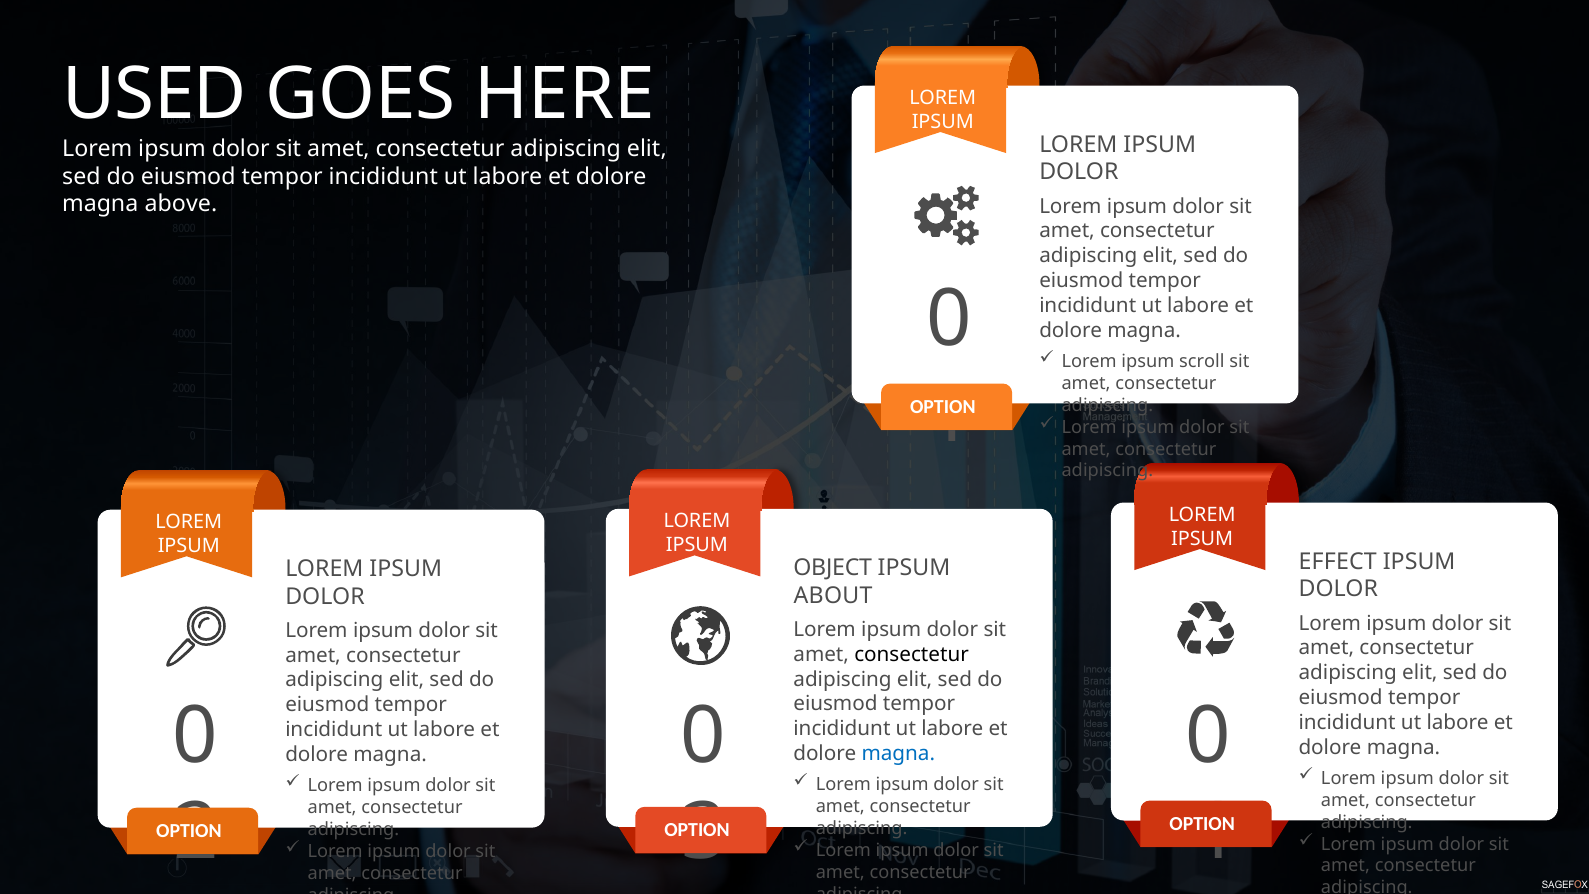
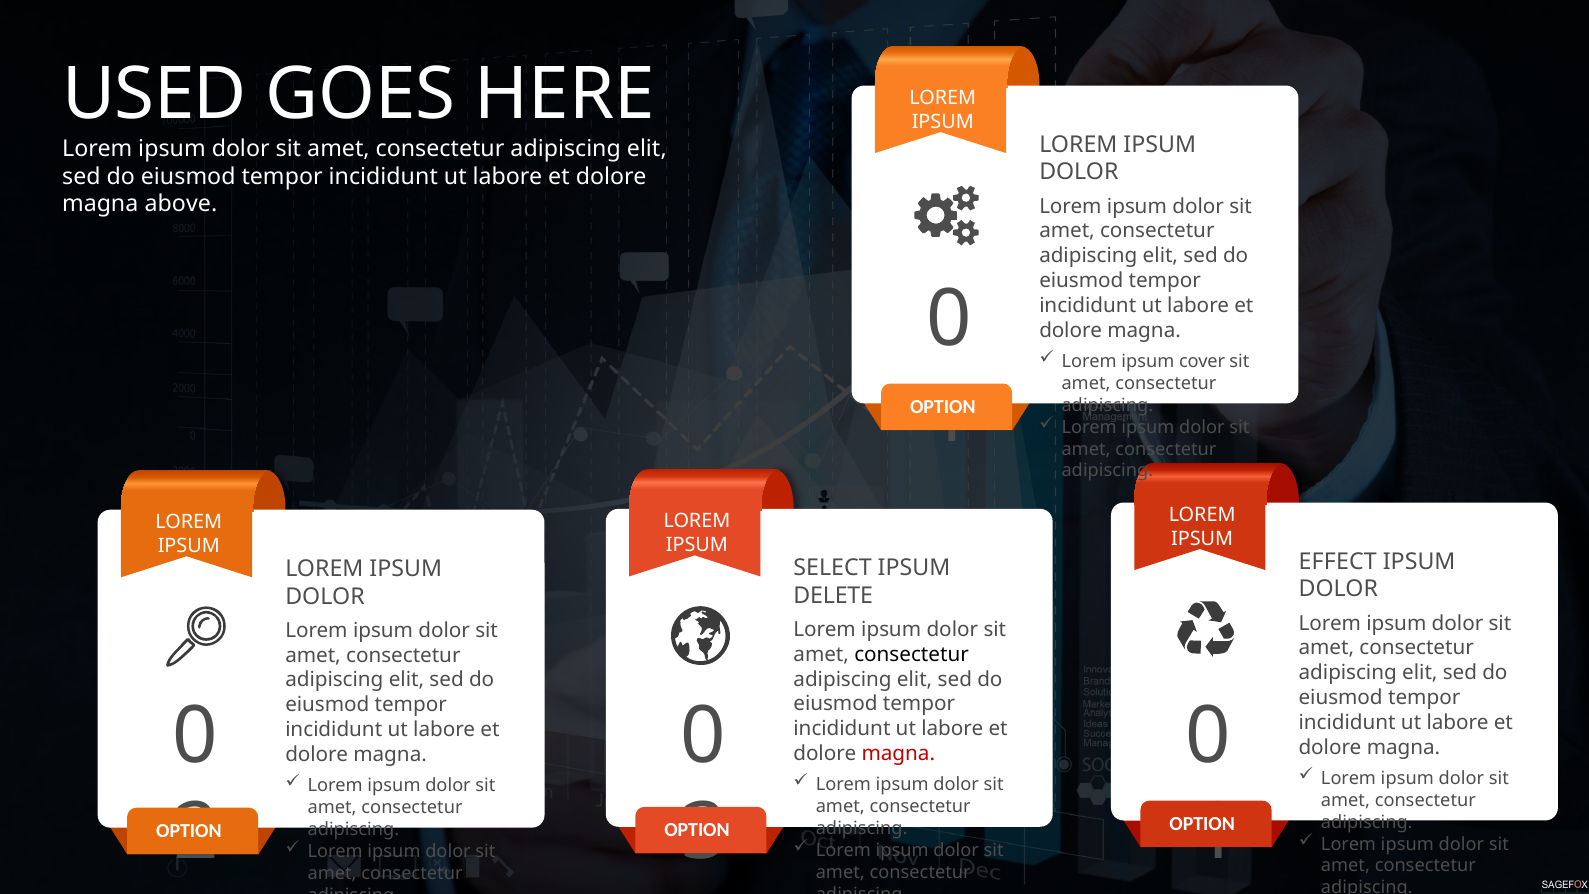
scroll: scroll -> cover (1202, 361)
OBJECT: OBJECT -> SELECT (833, 568)
ABOUT: ABOUT -> DELETE (833, 595)
magna colour: blue -> red (898, 754)
